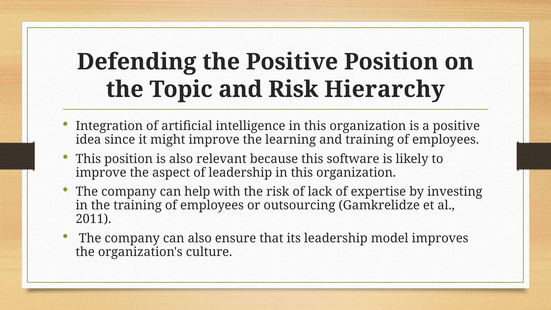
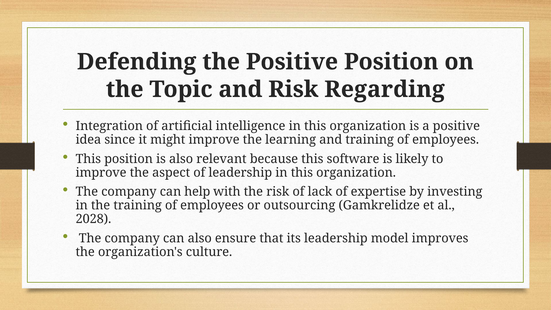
Hierarchy: Hierarchy -> Regarding (385, 89)
2011: 2011 -> 2028 (93, 219)
